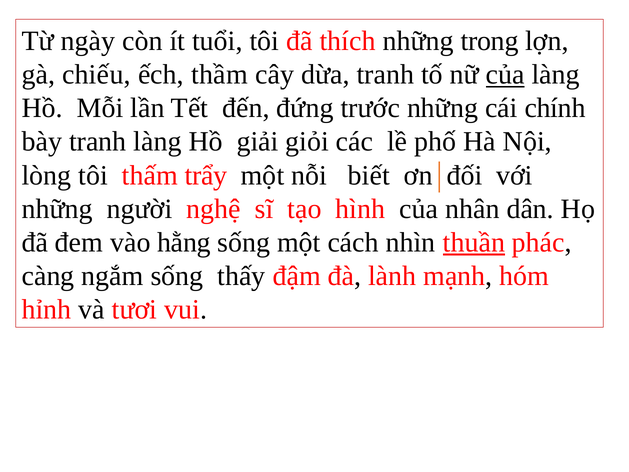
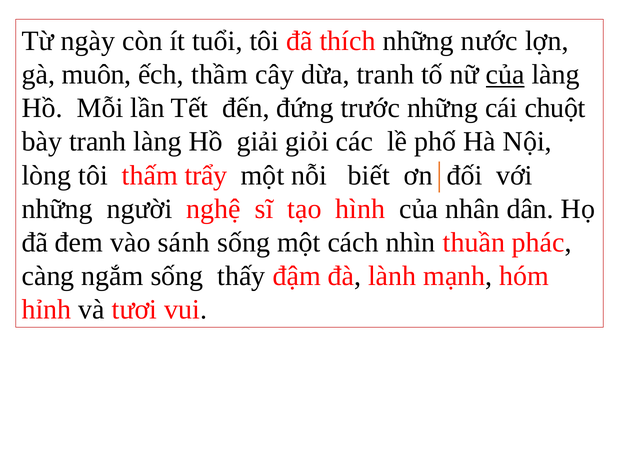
trong: trong -> nước (489, 41)
chiếu: chiếu -> muôn (97, 75)
chính: chính -> chuột (555, 108)
hằng: hằng -> sánh (184, 242)
thuần underline: present -> none (474, 242)
